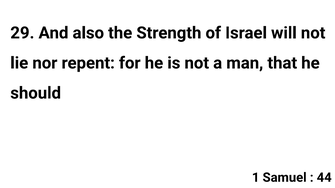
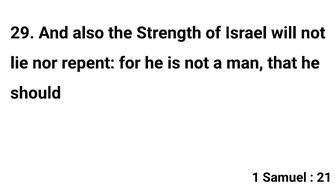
44: 44 -> 21 (324, 178)
